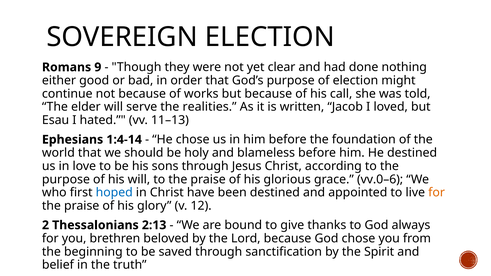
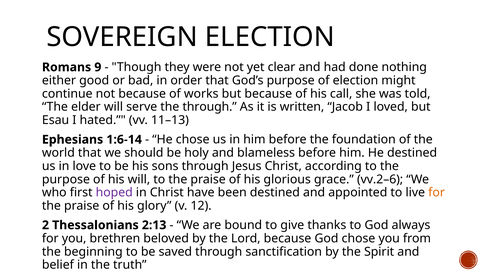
the realities: realities -> through (210, 107)
1:4-14: 1:4-14 -> 1:6-14 (124, 140)
vv.0–6: vv.0–6 -> vv.2–6 (380, 179)
hoped colour: blue -> purple (114, 193)
